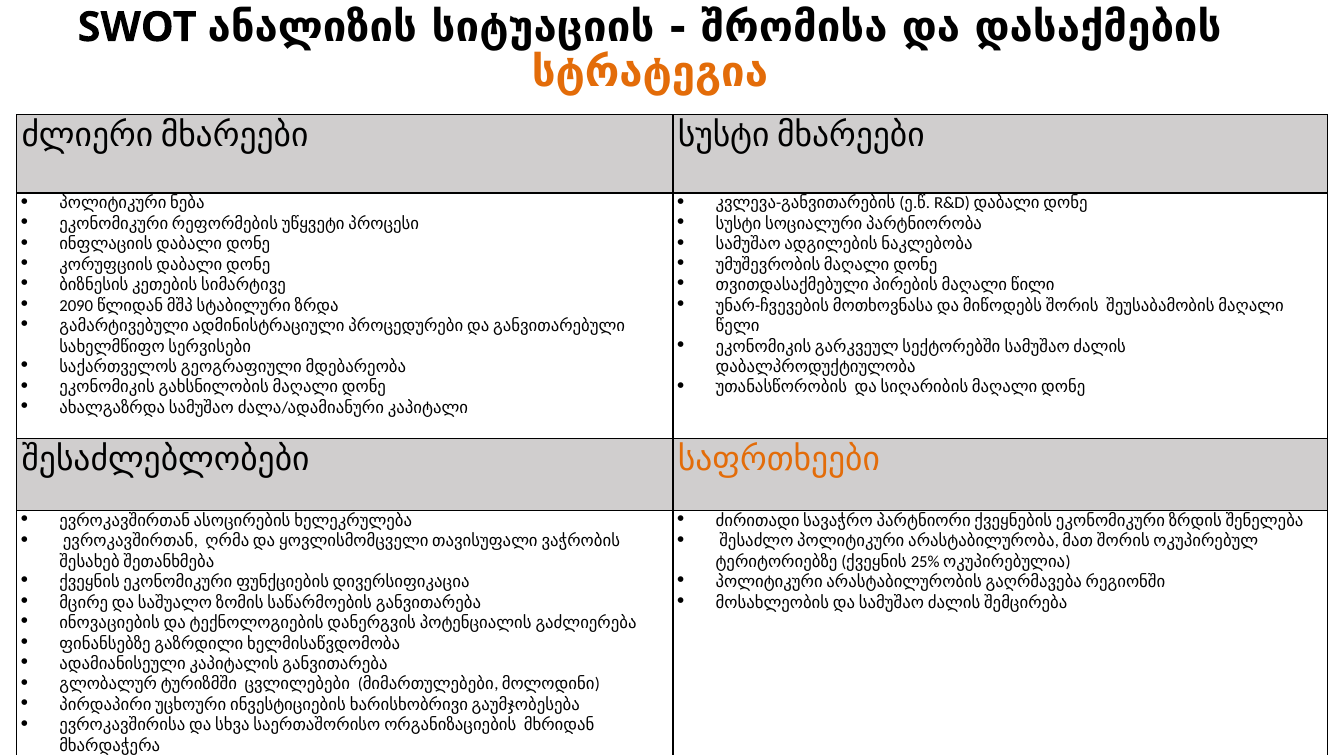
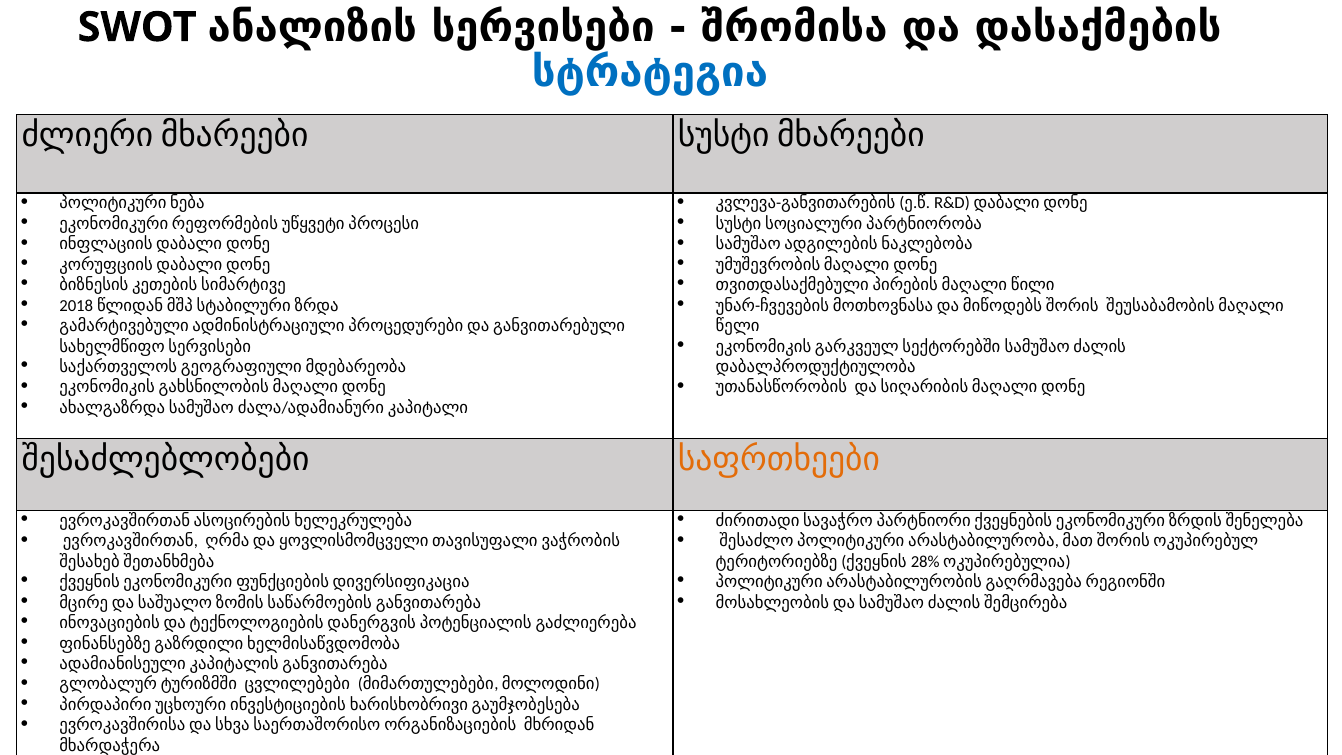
სიტუაციის: სიტუაციის -> სერვისები (543, 27)
სტრატეგია colour: orange -> blue (650, 73)
2090: 2090 -> 2018 (76, 306)
25%: 25% -> 28% (925, 562)
